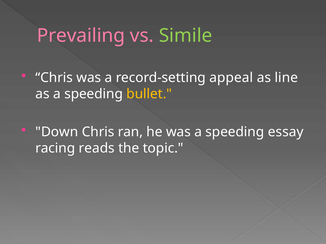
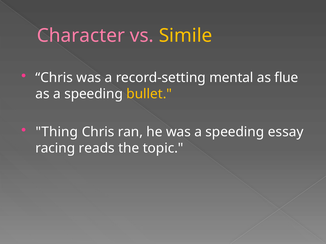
Prevailing: Prevailing -> Character (81, 36)
Simile colour: light green -> yellow (186, 36)
appeal: appeal -> mental (231, 78)
line: line -> flue (286, 78)
Down: Down -> Thing (57, 132)
